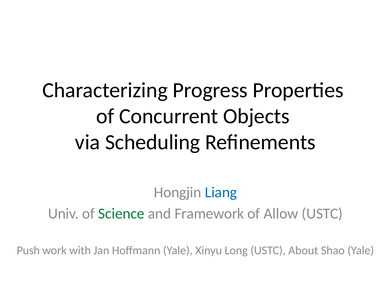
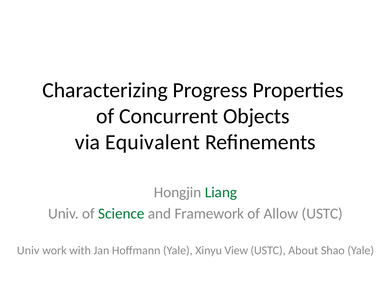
Scheduling: Scheduling -> Equivalent (152, 142)
Liang colour: blue -> green (221, 193)
Push: Push -> Univ (28, 251)
Long: Long -> View (236, 251)
